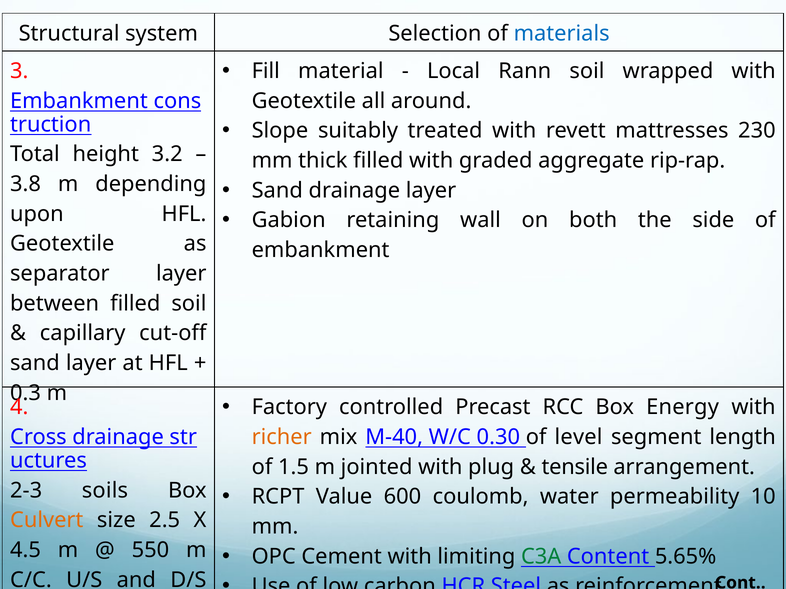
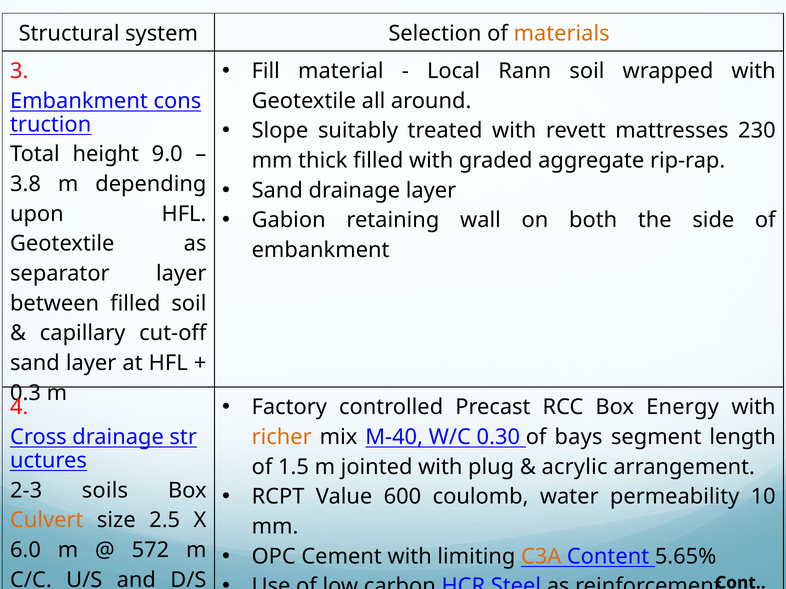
materials colour: blue -> orange (562, 33)
3.2: 3.2 -> 9.0 (167, 154)
level: level -> bays (579, 437)
tensile: tensile -> acrylic (575, 467)
4.5: 4.5 -> 6.0 (26, 550)
550: 550 -> 572 (150, 550)
C3A colour: green -> orange (541, 557)
